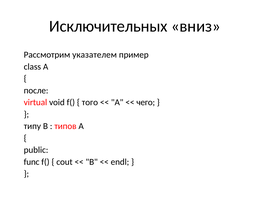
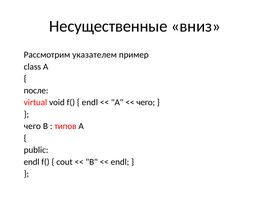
Исключительных: Исключительных -> Несущественные (108, 26)
того: того -> endl (90, 102)
типу: типу -> чего (32, 126)
func: func -> endl (32, 161)
